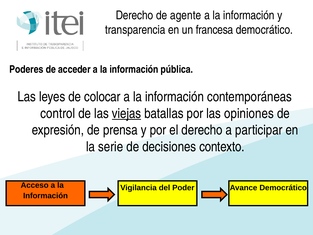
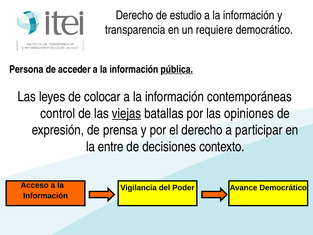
agente: agente -> estudio (186, 15)
francesa: francesa -> requiere (214, 30)
Poderes: Poderes -> Persona (26, 69)
pública underline: none -> present (177, 69)
serie: serie -> entre (111, 147)
